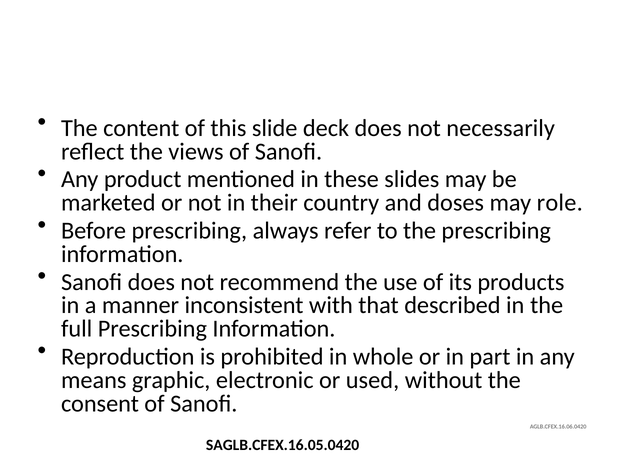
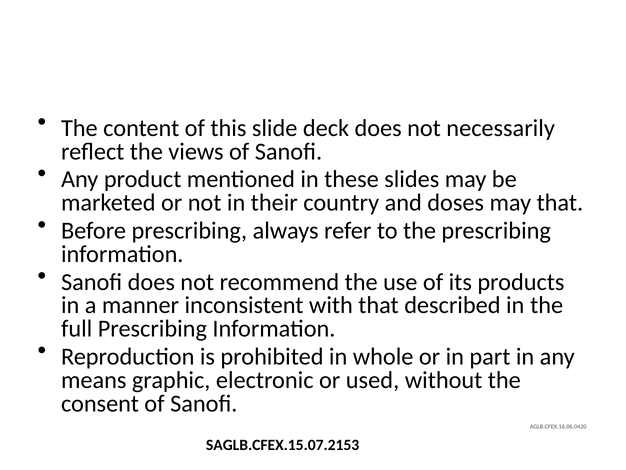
may role: role -> that (560, 203)
SAGLB.CFEX.16.05.0420: SAGLB.CFEX.16.05.0420 -> SAGLB.CFEX.15.07.2153 (283, 444)
